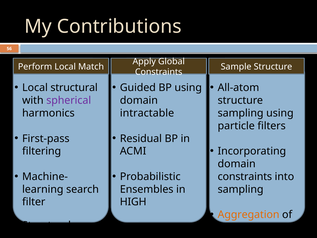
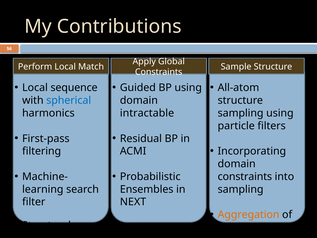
Local structural: structural -> sequence (74, 88)
spherical colour: purple -> blue (69, 100)
HIGH: HIGH -> NEXT (133, 202)
